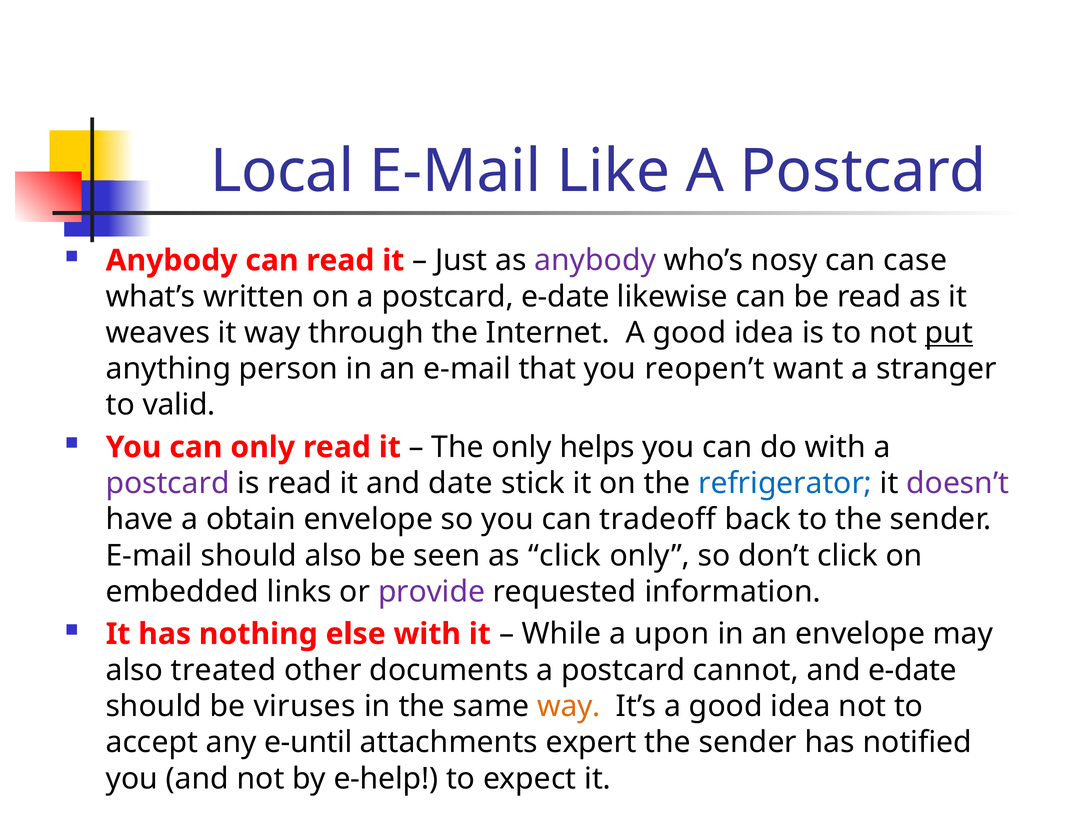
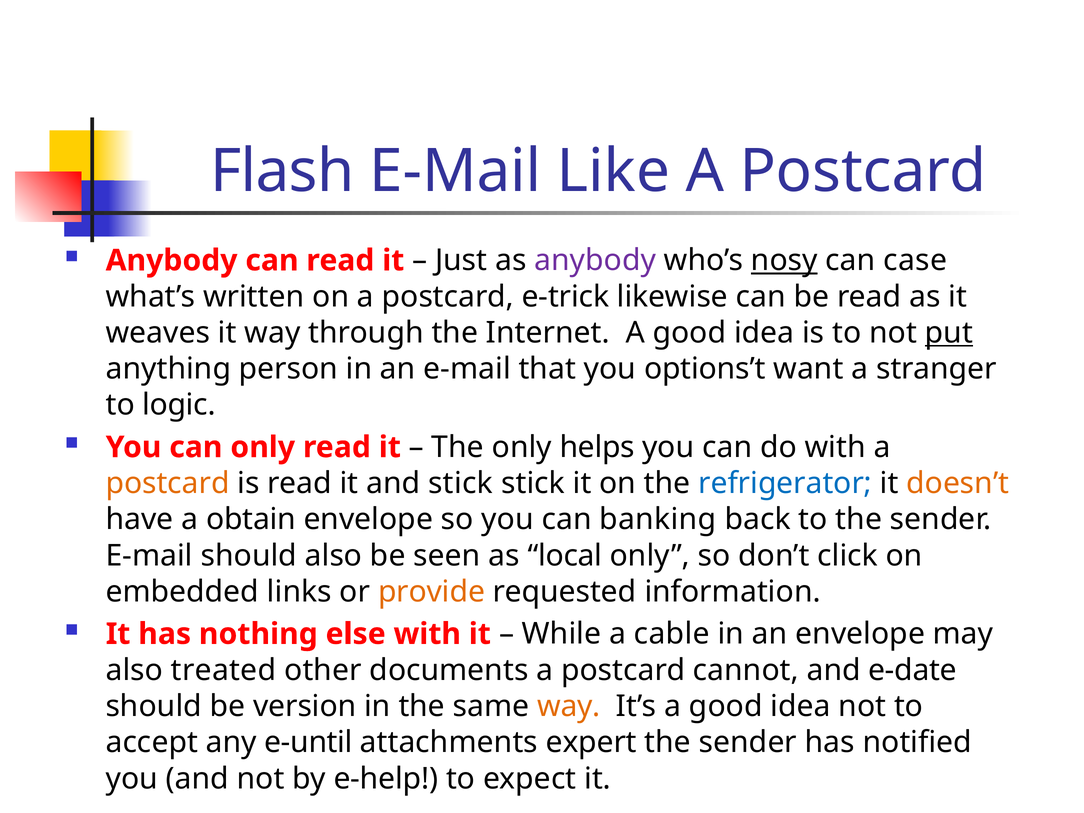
Local: Local -> Flash (282, 171)
nosy underline: none -> present (784, 260)
postcard e-date: e-date -> e-trick (565, 297)
reopen’t: reopen’t -> options’t (705, 369)
valid: valid -> logic (179, 405)
postcard colour: purple -> orange (168, 483)
and date: date -> stick (461, 483)
doesn’t colour: purple -> orange (958, 483)
tradeoff: tradeoff -> banking (658, 520)
as click: click -> local (565, 556)
provide colour: purple -> orange (432, 592)
upon: upon -> cable (672, 634)
viruses: viruses -> version (305, 706)
